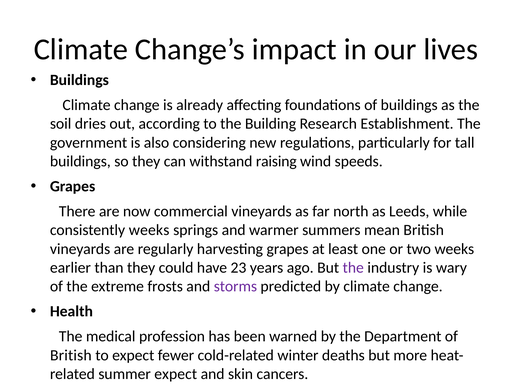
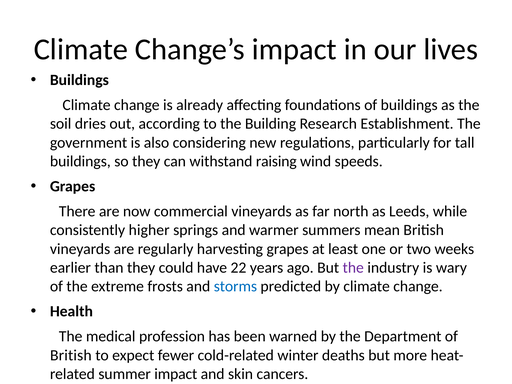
consistently weeks: weeks -> higher (149, 230)
23: 23 -> 22 (238, 268)
storms colour: purple -> blue (235, 286)
summer expect: expect -> impact (176, 374)
